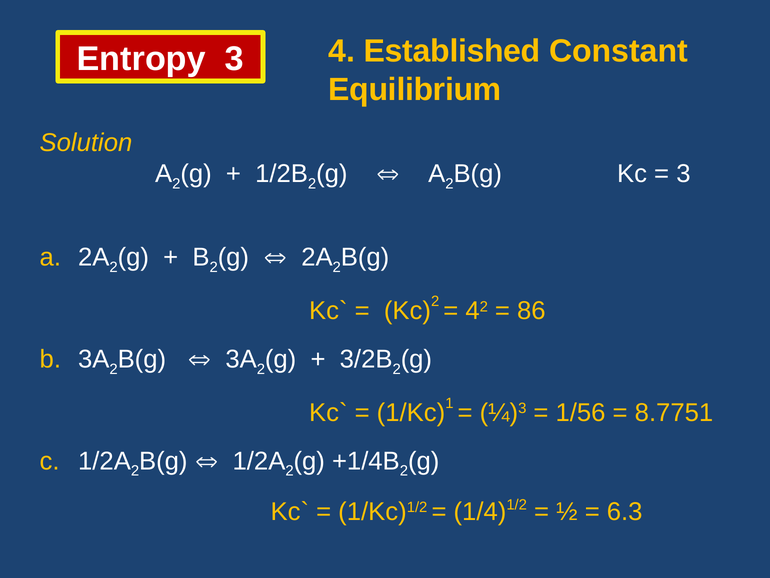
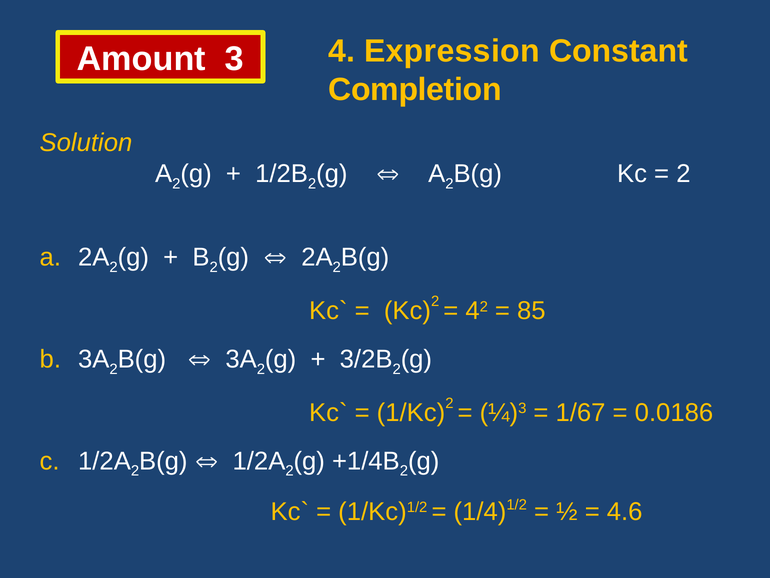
Entropy: Entropy -> Amount (141, 59)
Established: Established -> Expression (452, 51)
Equilibrium: Equilibrium -> Completion (415, 89)
3: 3 -> 2 (683, 174)
86: 86 -> 85 (531, 311)
1: 1 -> 2 (449, 403)
1/56: 1/56 -> 1/67 (580, 412)
8.7751: 8.7751 -> 0.0186 (674, 412)
6.3: 6.3 -> 4.6 (625, 511)
